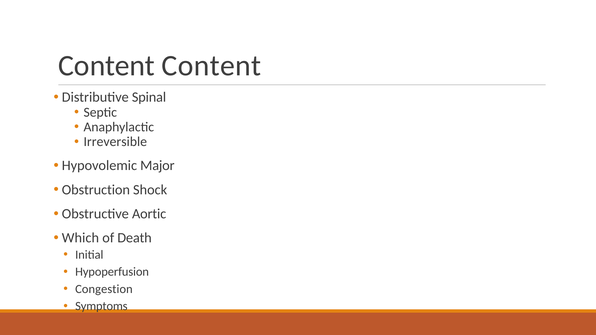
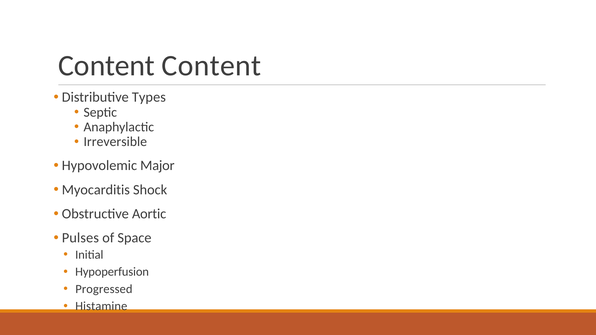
Spinal: Spinal -> Types (149, 97)
Obstruction: Obstruction -> Myocarditis (96, 190)
Which: Which -> Pulses (80, 238)
Death: Death -> Space (134, 238)
Congestion: Congestion -> Progressed (104, 289)
Symptoms: Symptoms -> Histamine (101, 306)
